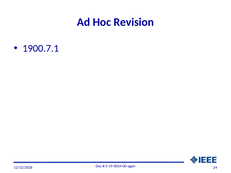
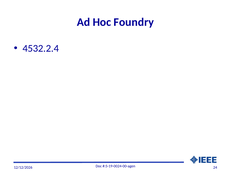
Revision: Revision -> Foundry (134, 22)
1900.7.1: 1900.7.1 -> 4532.2.4 (41, 48)
